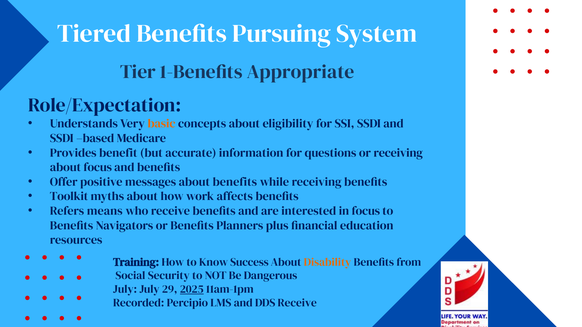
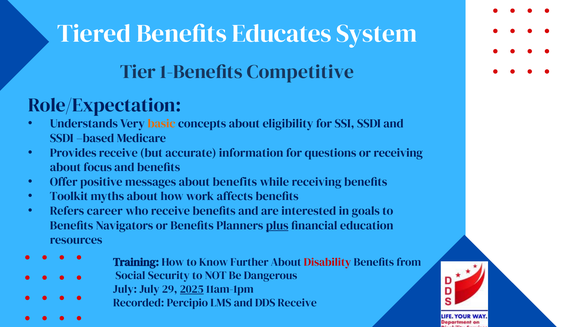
Pursuing: Pursuing -> Educates (282, 33)
Appropriate: Appropriate -> Competitive (300, 72)
Provides benefit: benefit -> receive (118, 153)
means: means -> career (105, 211)
in focus: focus -> goals (366, 211)
plus underline: none -> present (277, 226)
Success: Success -> Further (249, 262)
Disability colour: orange -> red (327, 262)
